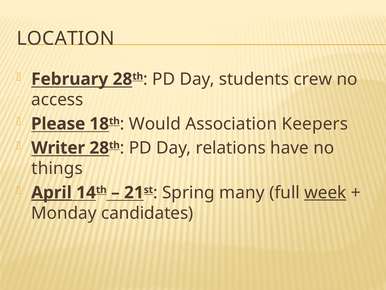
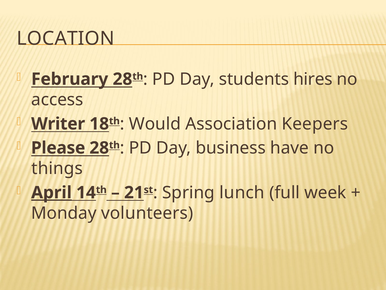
crew: crew -> hires (313, 79)
Please: Please -> Writer (58, 124)
Writer: Writer -> Please (58, 148)
relations: relations -> business (231, 148)
many: many -> lunch (242, 192)
week underline: present -> none (325, 192)
candidates: candidates -> volunteers (147, 213)
